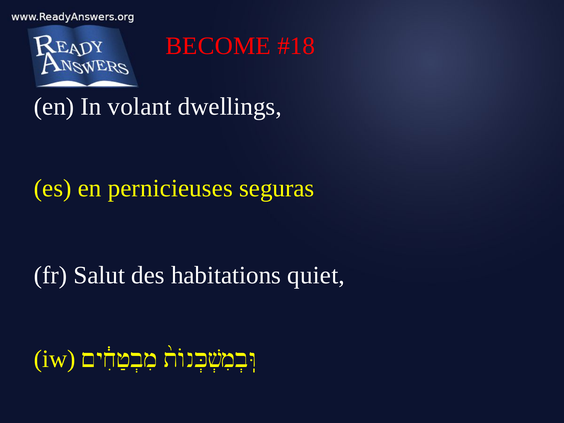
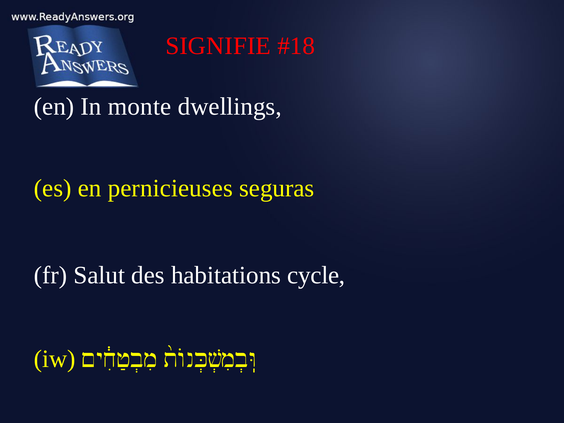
BECOME: BECOME -> SIGNIFIE (218, 46)
volant: volant -> monte (140, 107)
quiet: quiet -> cycle (316, 275)
